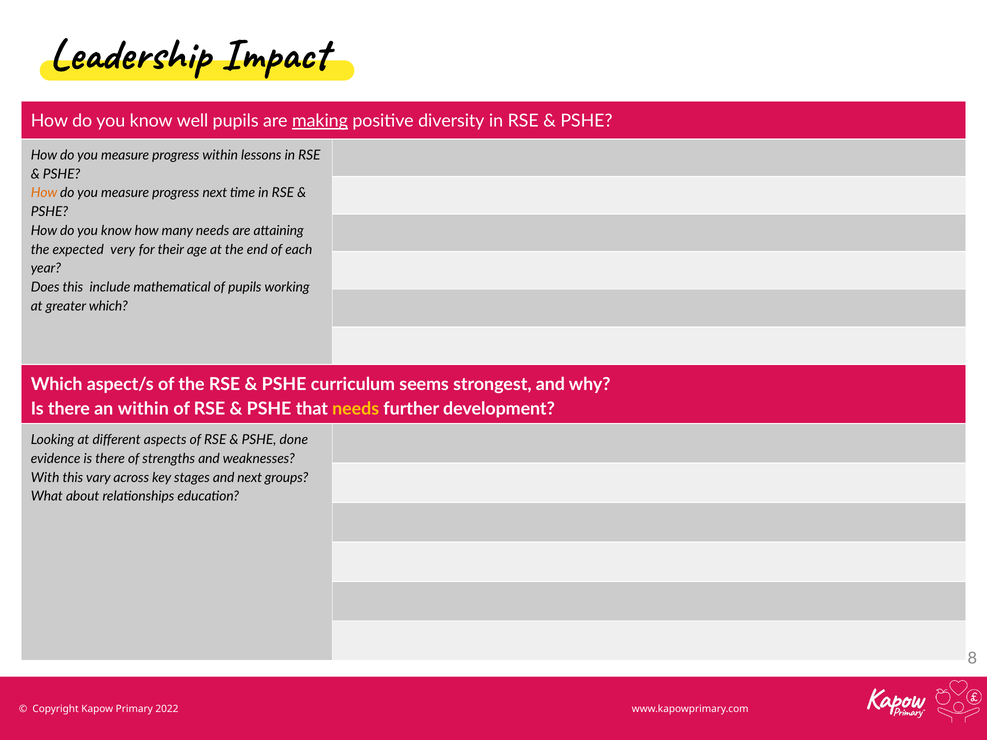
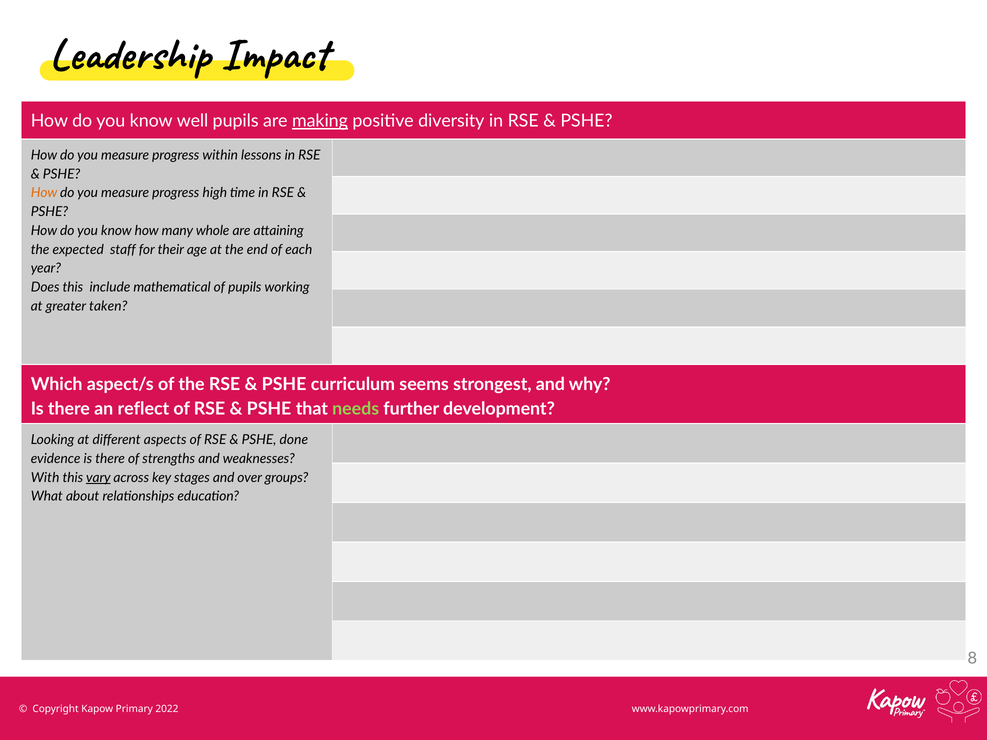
progress next: next -> high (215, 193)
many needs: needs -> whole (213, 231)
very: very -> staff (123, 250)
greater which: which -> taken (108, 306)
an within: within -> reflect (143, 409)
needs colour: yellow -> light green (356, 409)
vary underline: none -> present (98, 478)
and next: next -> over (250, 478)
